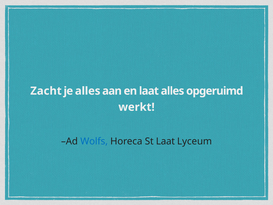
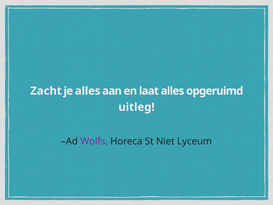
werkt: werkt -> uitleg (136, 107)
Wolfs colour: blue -> purple (94, 141)
St Laat: Laat -> Niet (165, 141)
